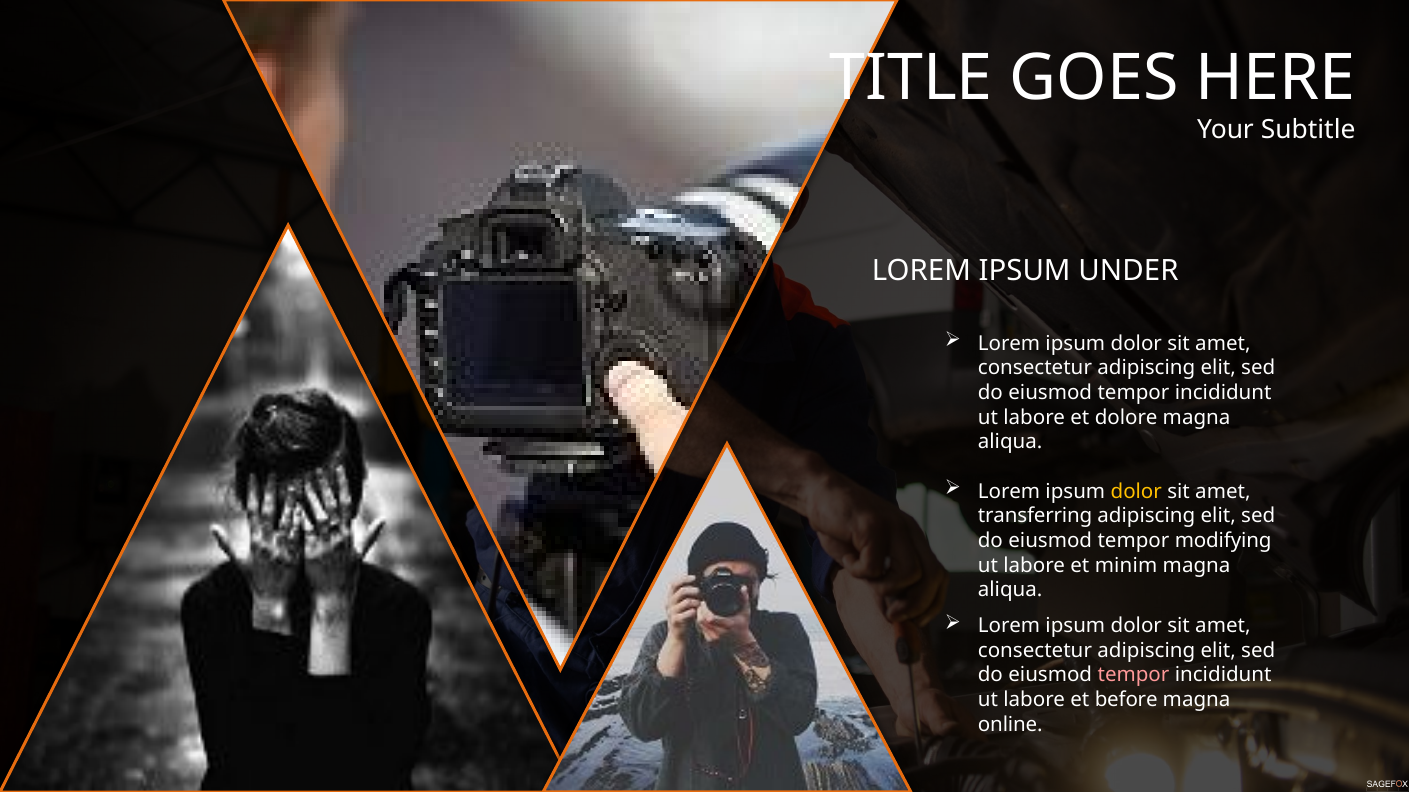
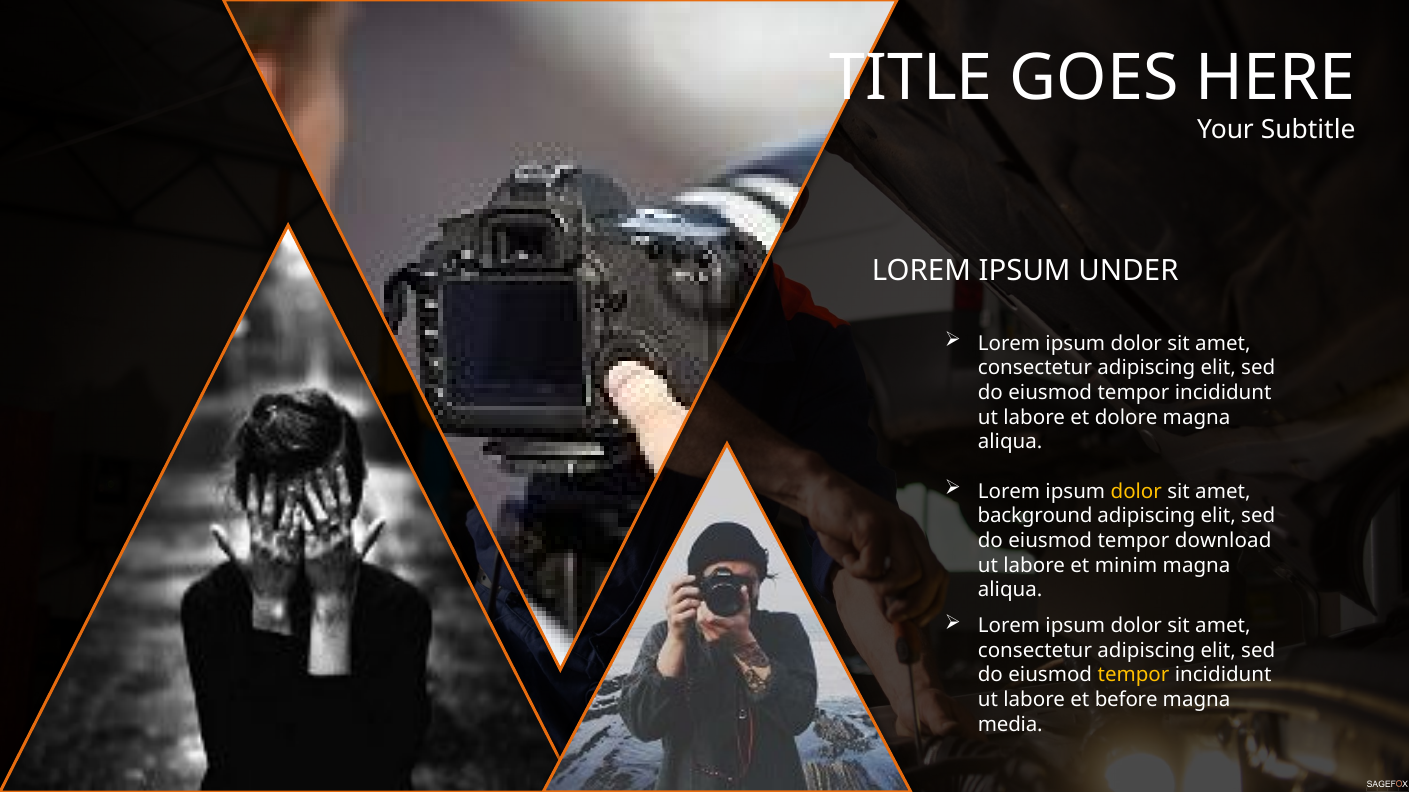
transferring: transferring -> background (1035, 516)
modifying: modifying -> download (1223, 541)
tempor colour: pink -> yellow (1134, 675)
online: online -> media (1010, 725)
